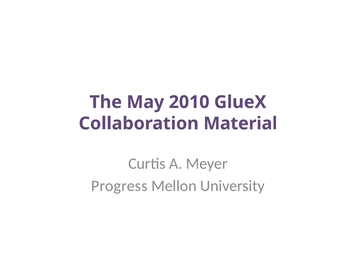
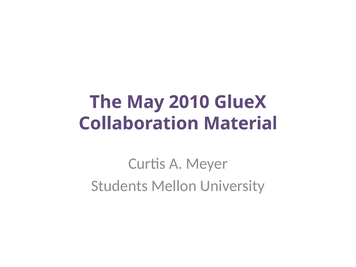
Progress: Progress -> Students (119, 186)
